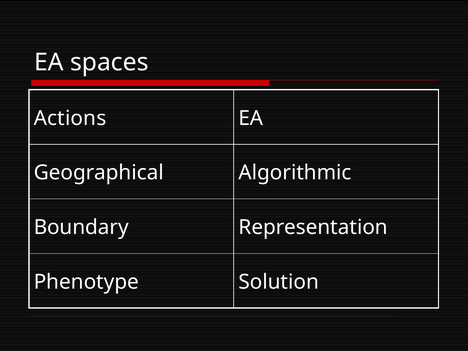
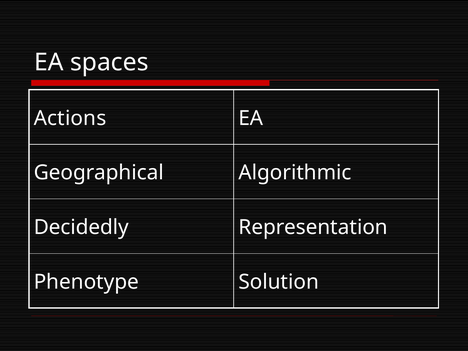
Boundary: Boundary -> Decidedly (81, 227)
